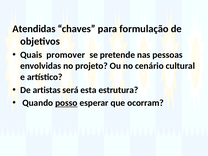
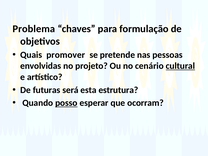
Atendidas: Atendidas -> Problema (34, 29)
cultural underline: none -> present (180, 66)
artistas: artistas -> futuras (47, 90)
